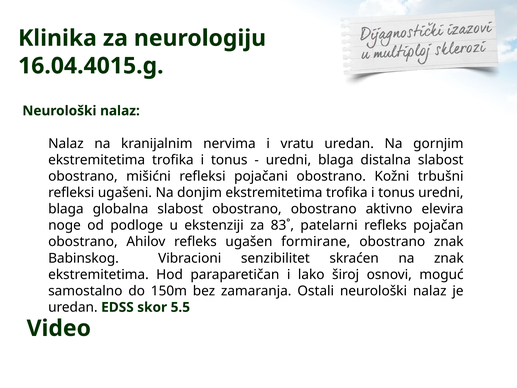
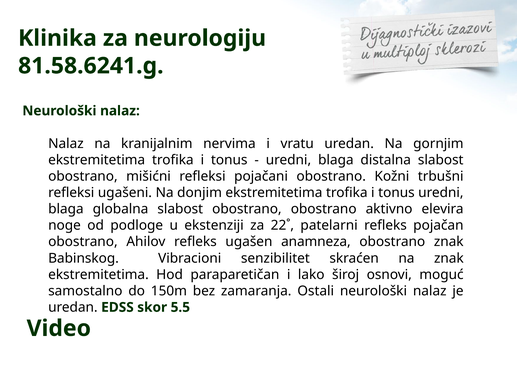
16.04.4015.g: 16.04.4015.g -> 81.58.6241.g (91, 66)
83˚: 83˚ -> 22˚ (282, 225)
formirane: formirane -> anamneza (316, 242)
